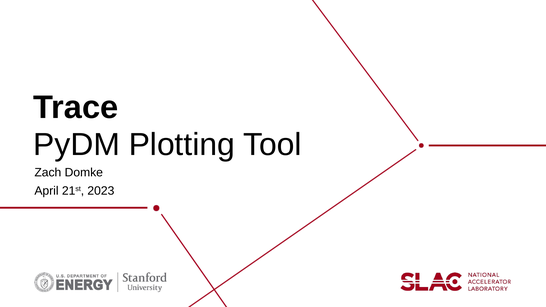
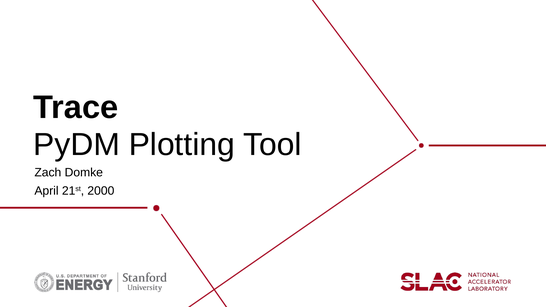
2023: 2023 -> 2000 (101, 191)
